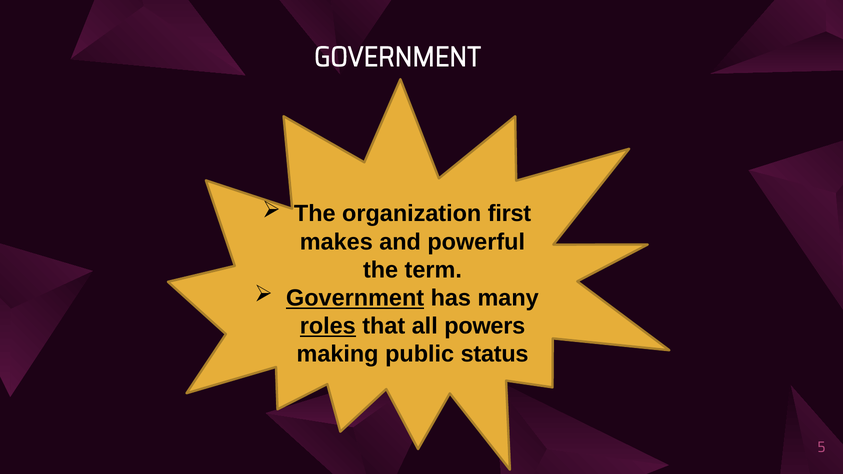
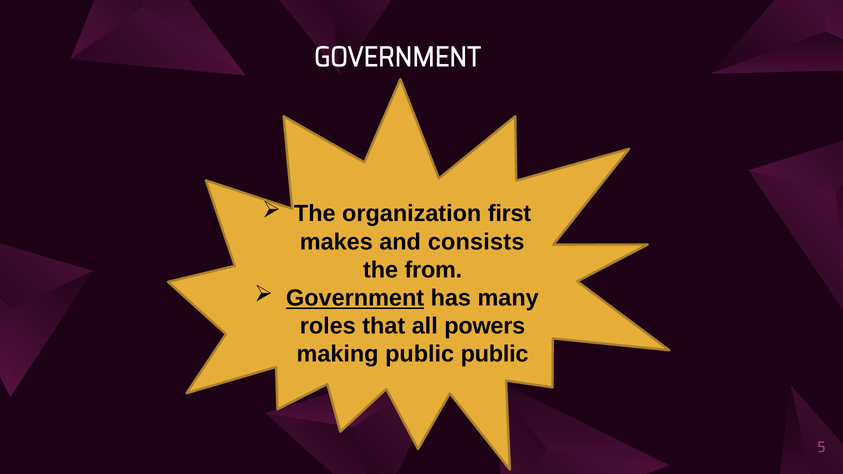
powerful: powerful -> consists (476, 242)
term: term -> from (433, 270)
roles underline: present -> none (328, 326)
public status: status -> public (495, 354)
